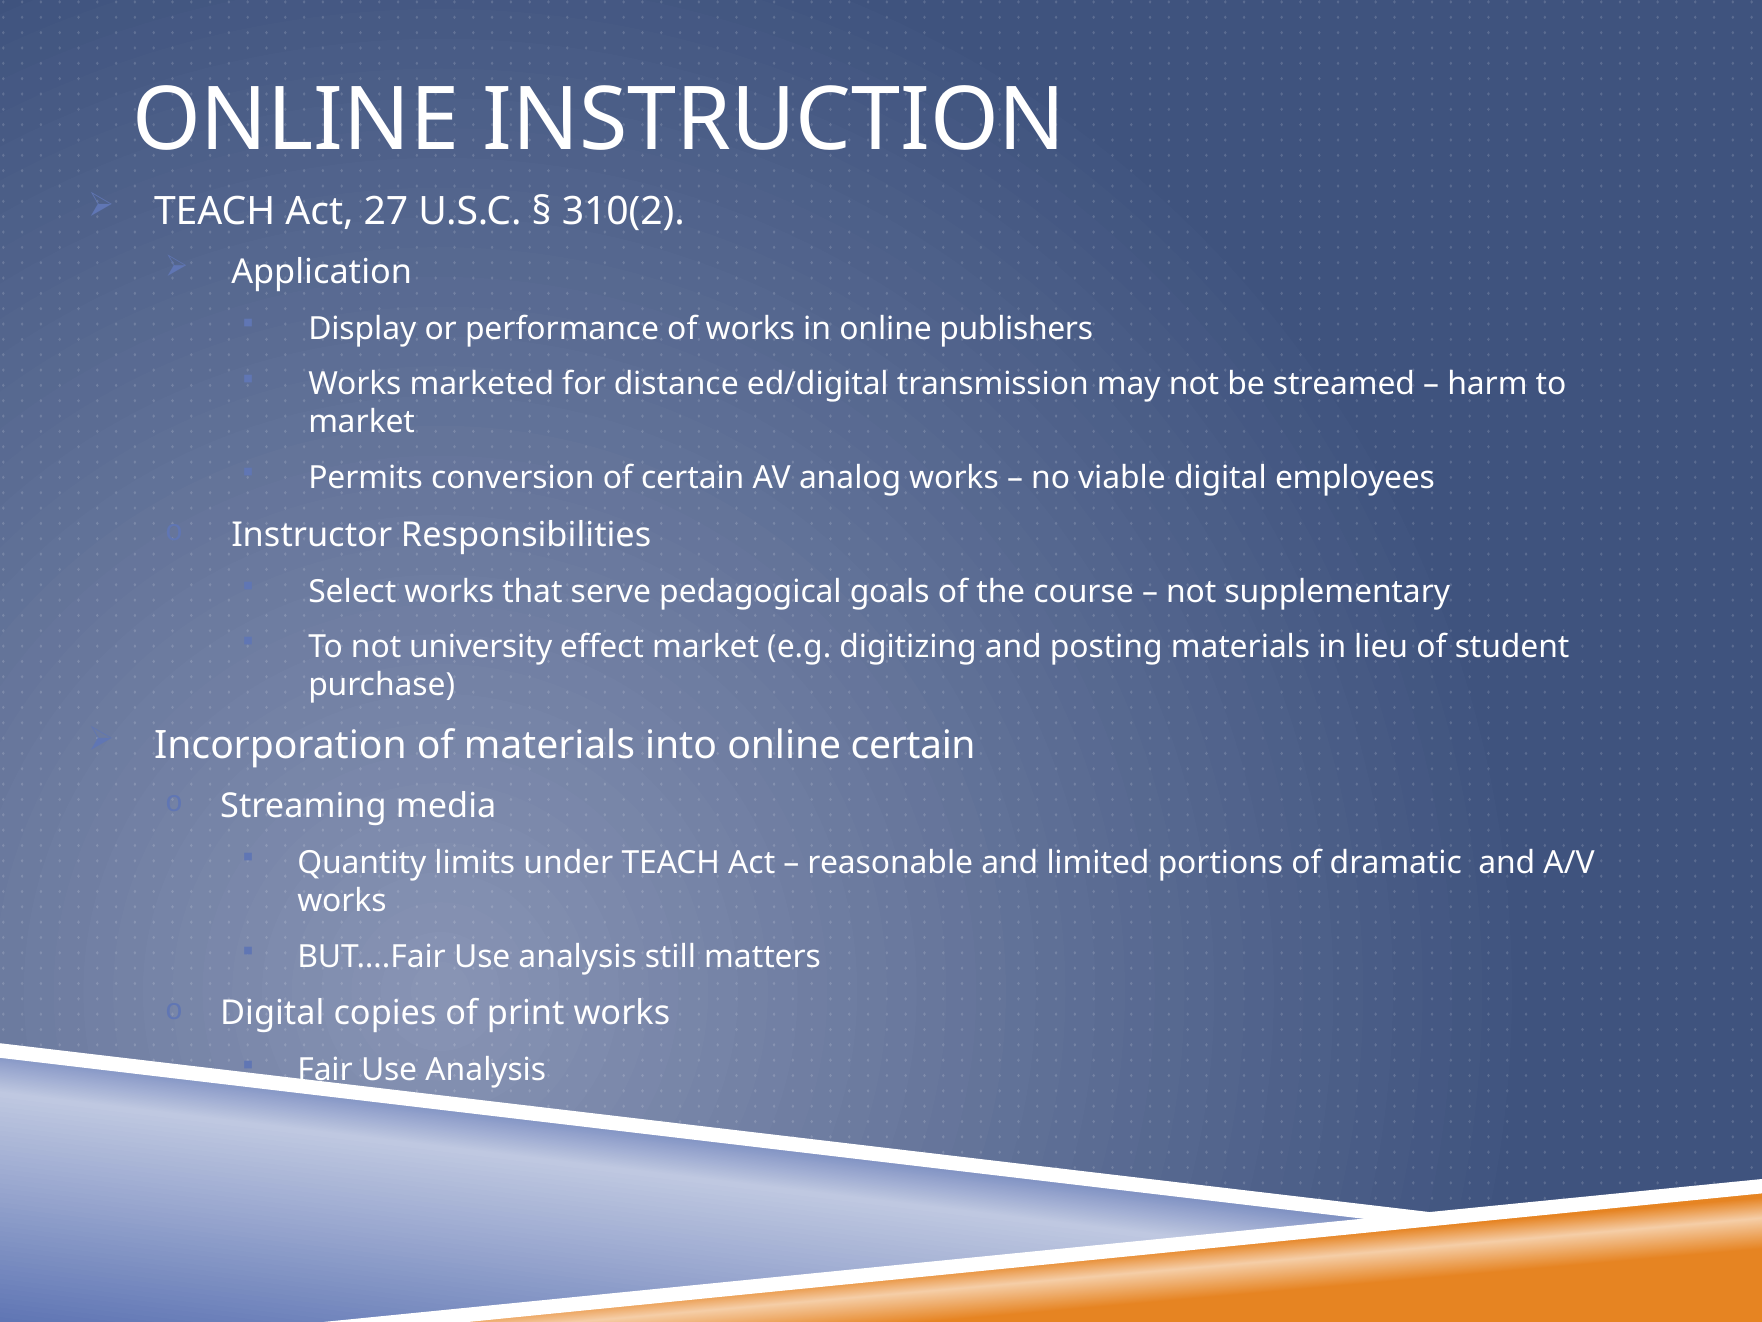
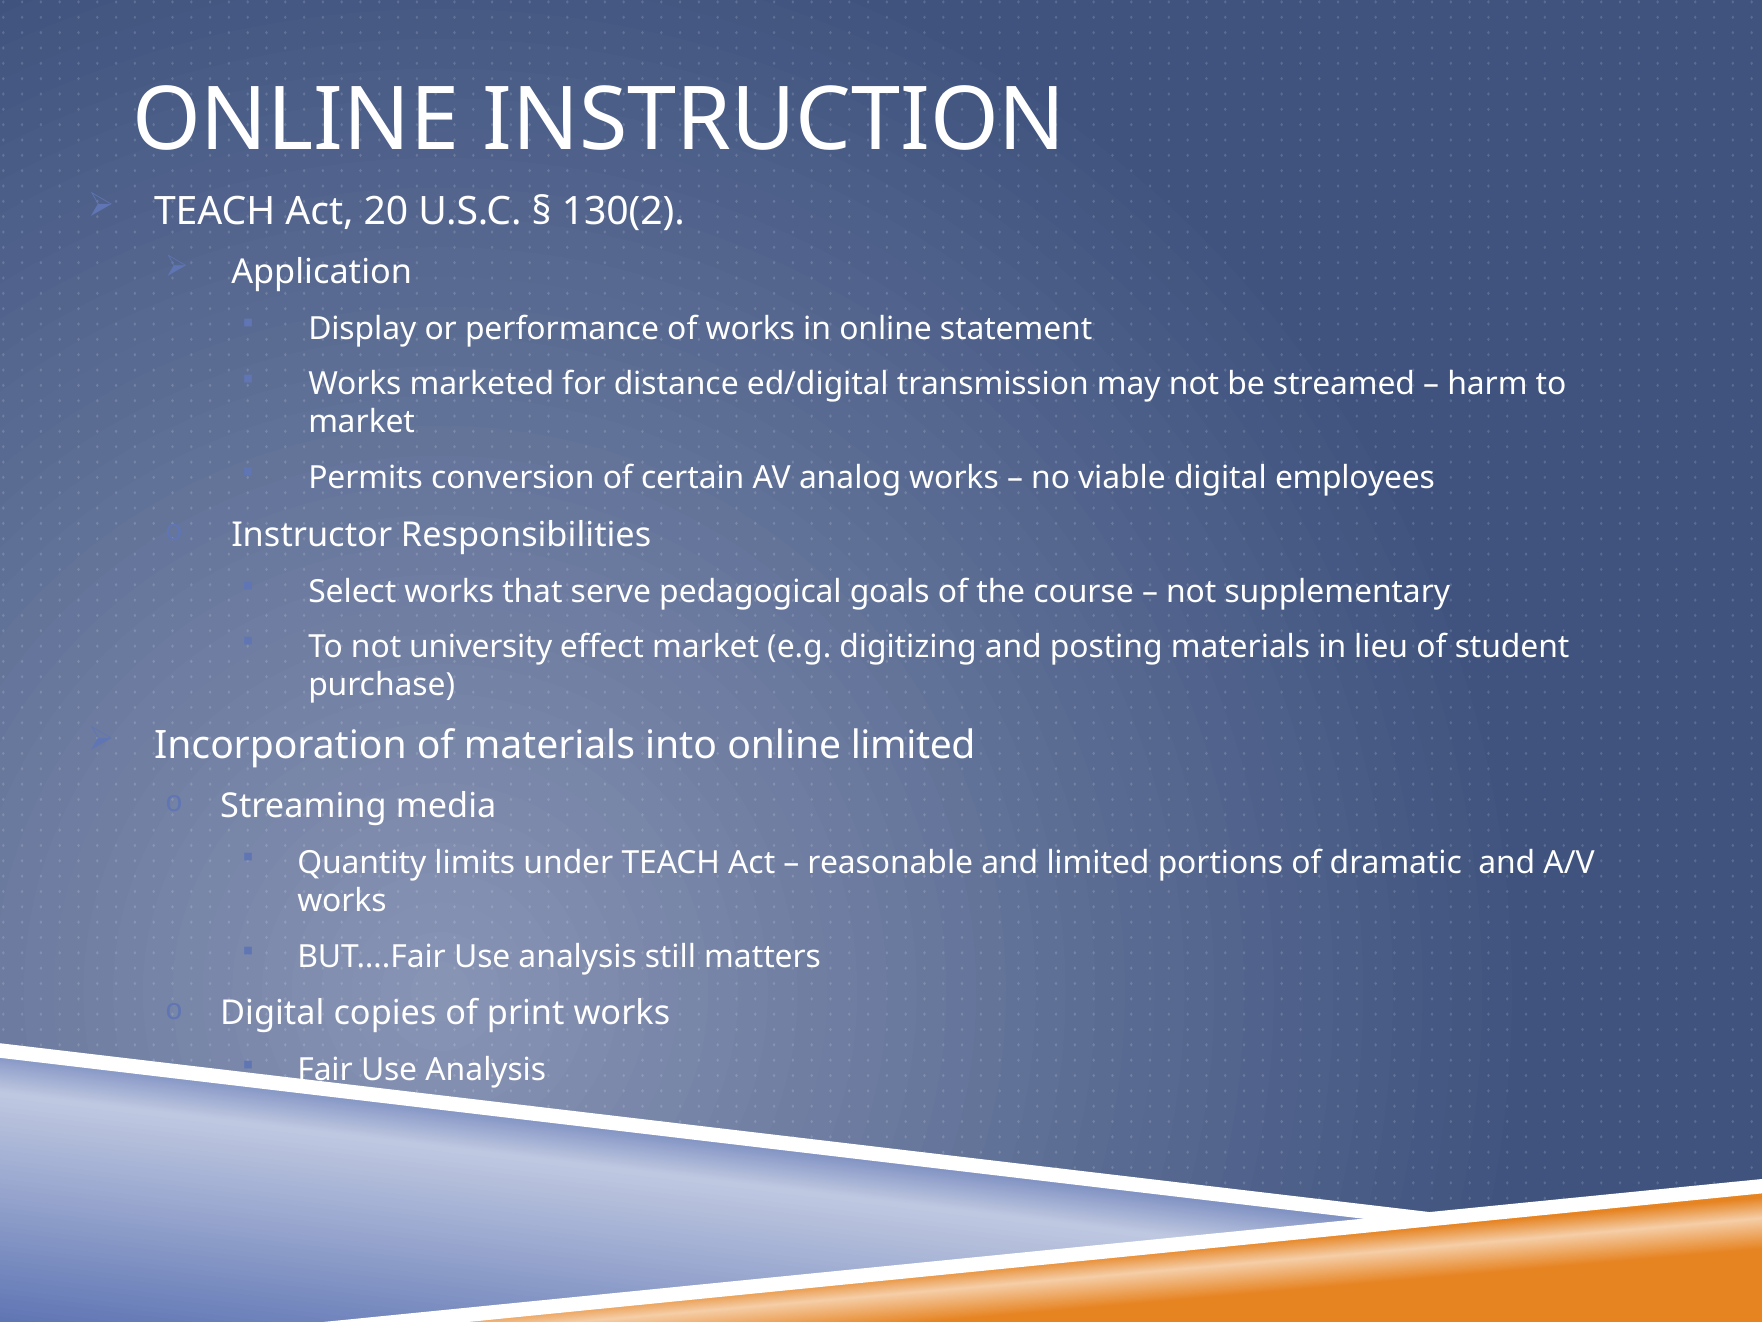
27: 27 -> 20 (386, 211)
310(2: 310(2 -> 130(2 (623, 211)
publishers: publishers -> statement (1016, 329)
online certain: certain -> limited (913, 745)
